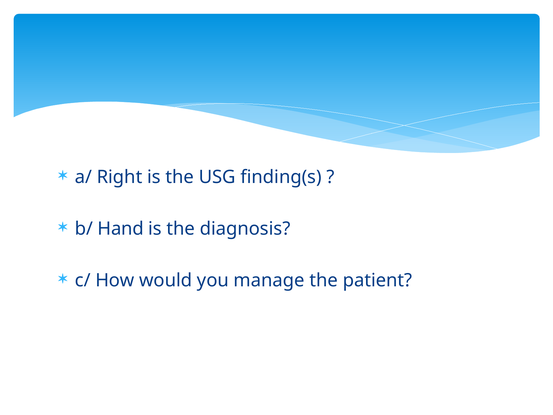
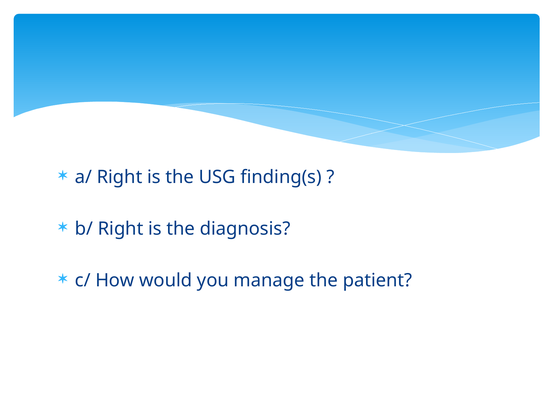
b/ Hand: Hand -> Right (121, 229)
